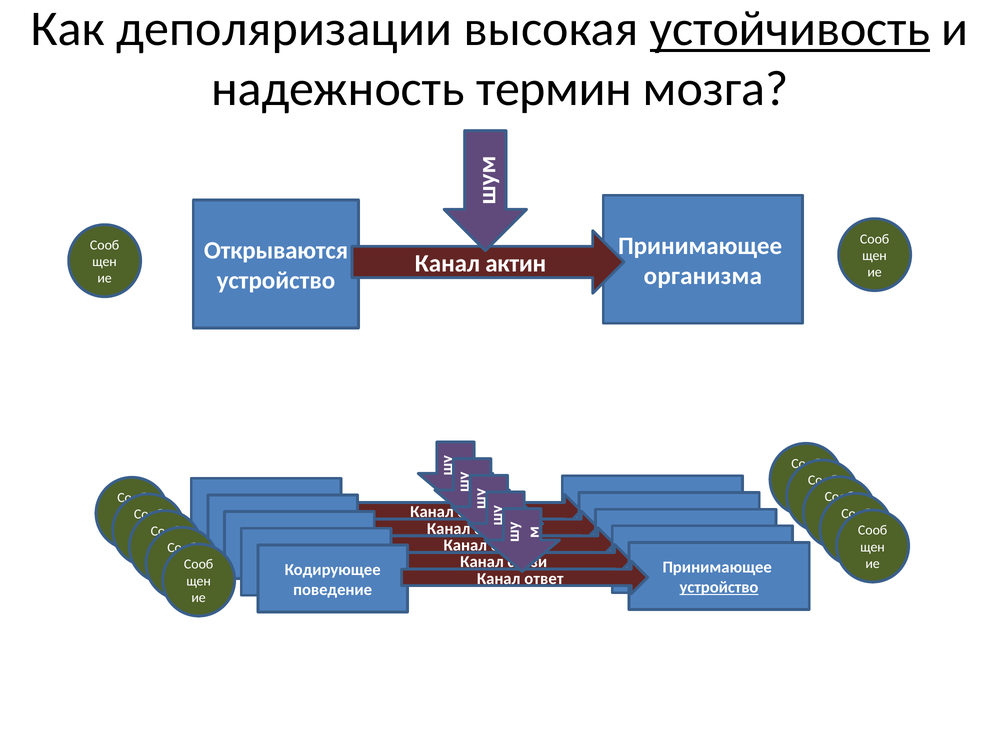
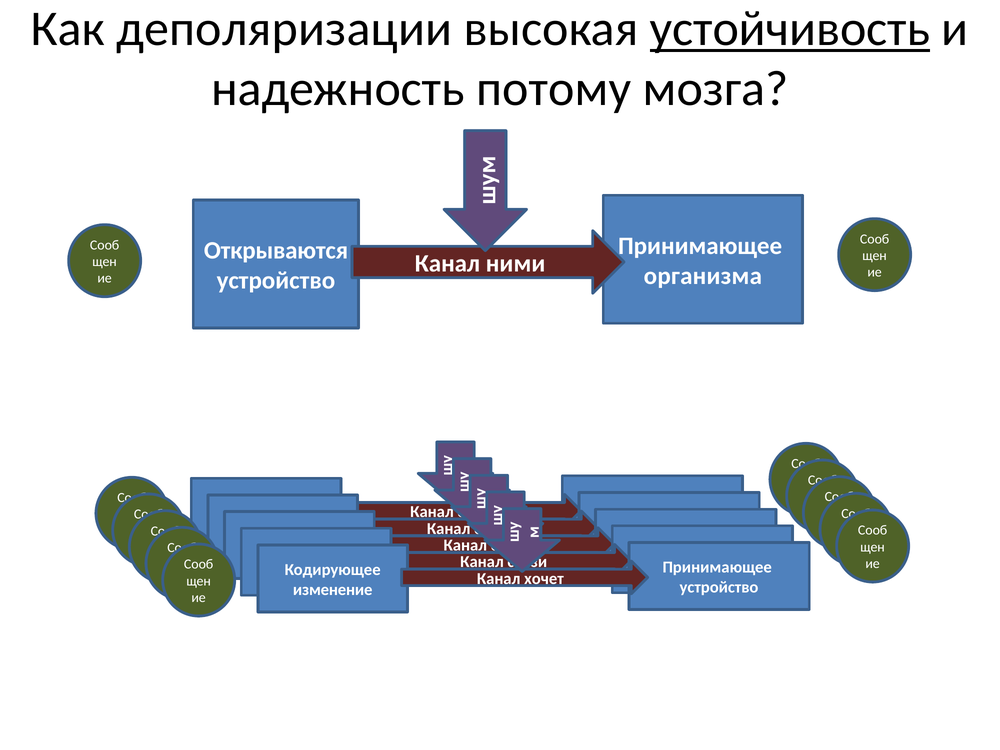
термин: термин -> потому (554, 89)
актин: актин -> ними (516, 264)
ответ: ответ -> хочет (544, 579)
устройство underline: present -> none (719, 587)
поведение: поведение -> изменение (333, 590)
